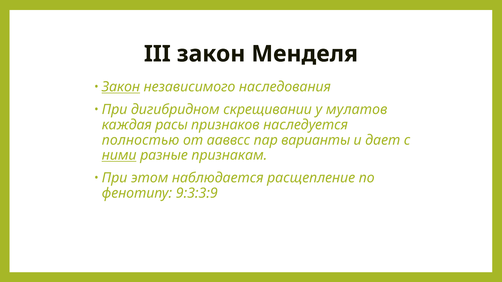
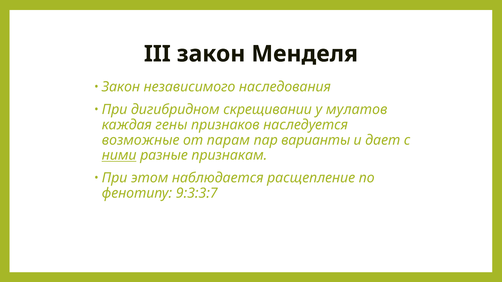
Закон underline: present -> none (121, 87)
расы: расы -> гены (171, 125)
полностью: полностью -> возможные (141, 140)
ааввсс: ааввсс -> парам (228, 140)
9:3:3:9: 9:3:3:9 -> 9:3:3:7 (197, 193)
